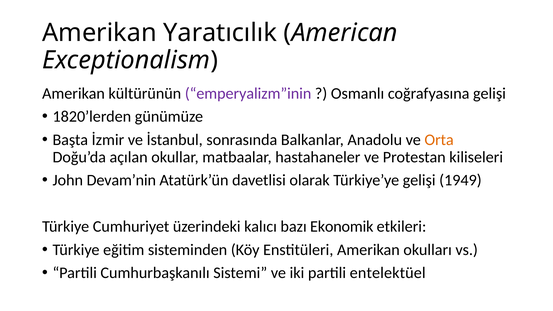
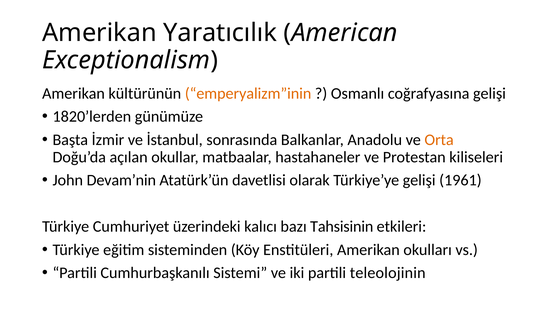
emperyalizm”inin colour: purple -> orange (248, 93)
1949: 1949 -> 1961 (460, 180)
Ekonomik: Ekonomik -> Tahsisinin (342, 227)
entelektüel: entelektüel -> teleolojinin (388, 273)
